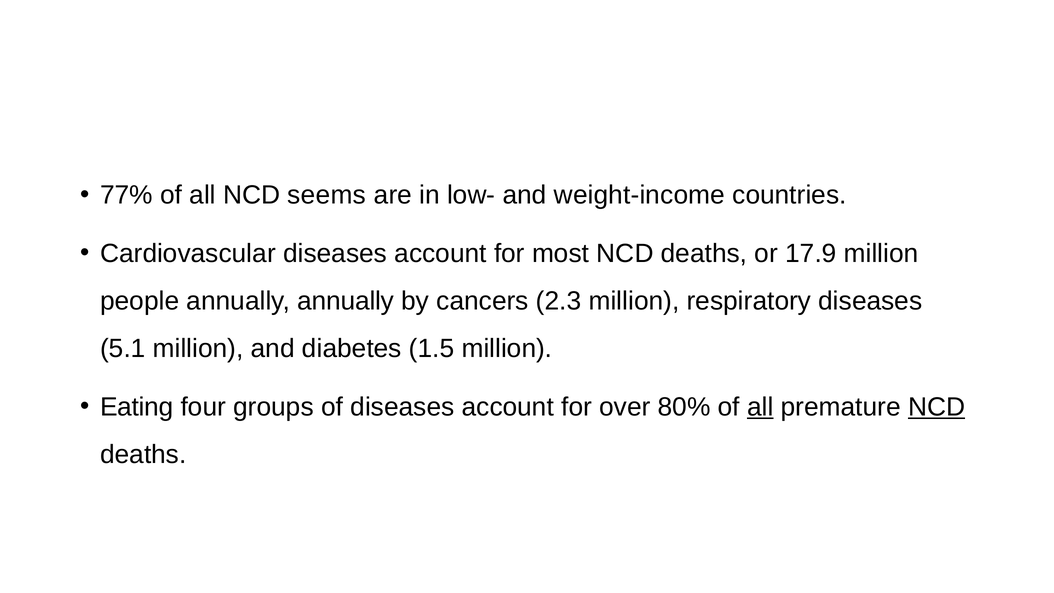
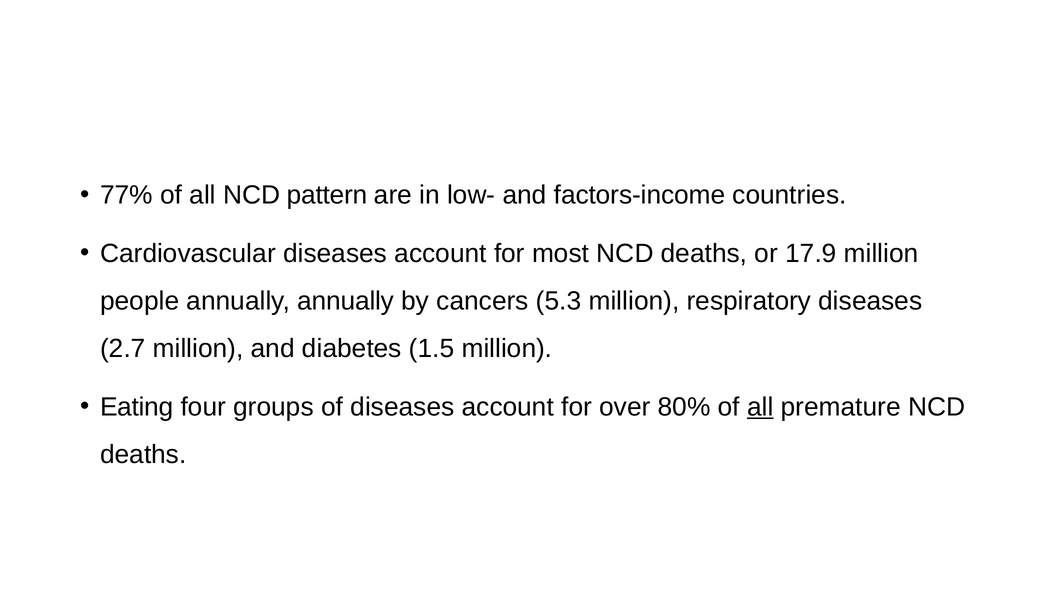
seems: seems -> pattern (327, 195)
weight-income: weight-income -> factors-income (640, 195)
2.3: 2.3 -> 5.3 (559, 301)
5.1: 5.1 -> 2.7 (123, 349)
NCD underline: present -> none (937, 407)
